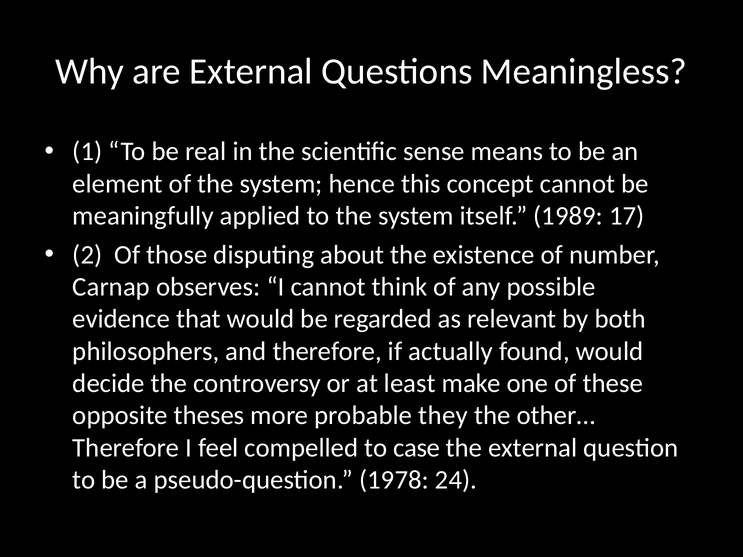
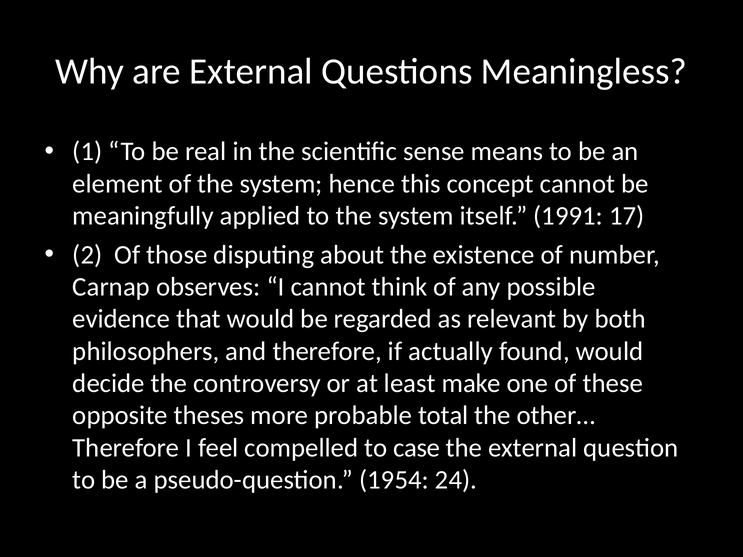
1989: 1989 -> 1991 (568, 216)
they: they -> total (443, 416)
1978: 1978 -> 1954 (394, 480)
